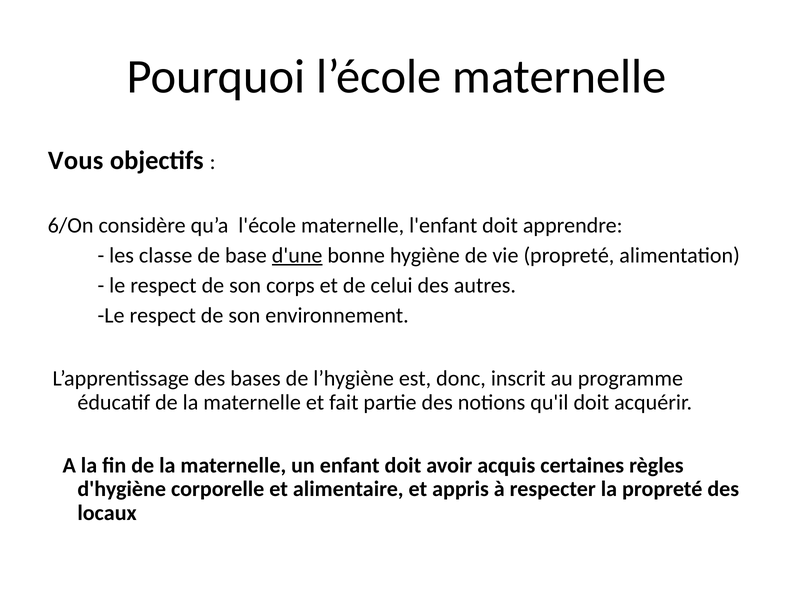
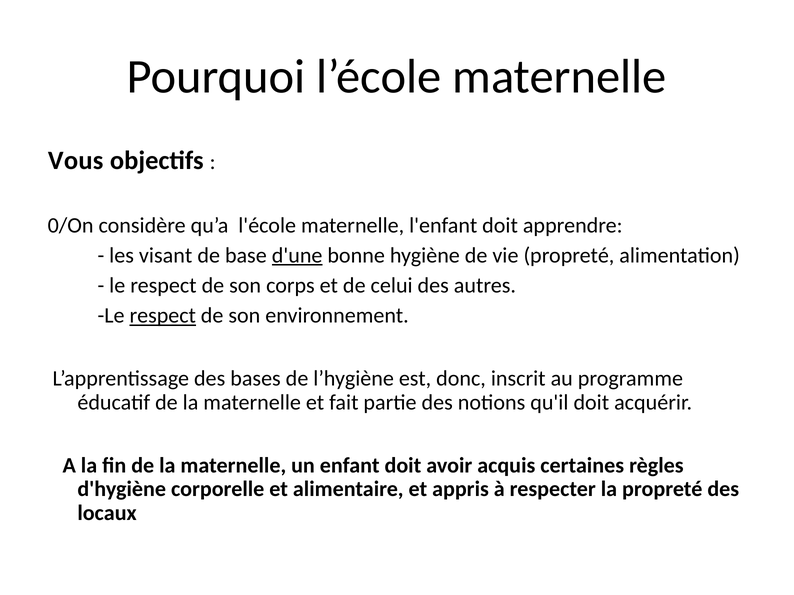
6/On: 6/On -> 0/On (71, 225)
classe: classe -> visant (166, 256)
respect underline: none -> present (163, 316)
